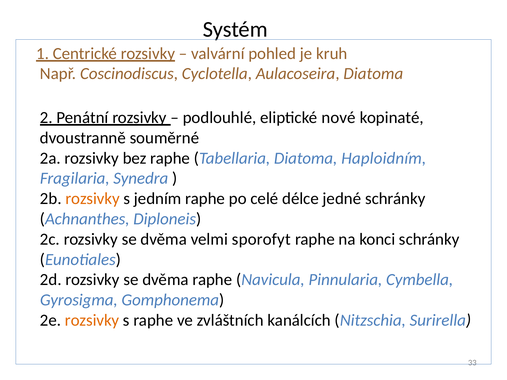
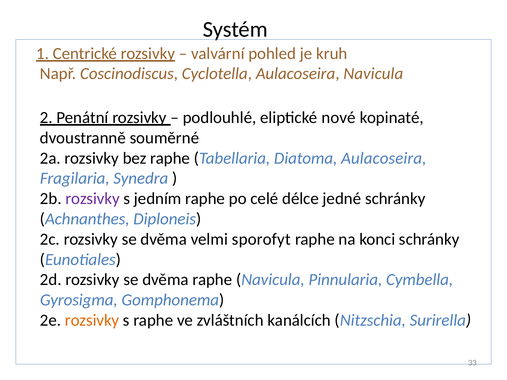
Aulacoseira Diatoma: Diatoma -> Navicula (373, 74)
Diatoma Haploidním: Haploidním -> Aulacoseira (384, 158)
rozsivky colour: orange -> purple (93, 199)
